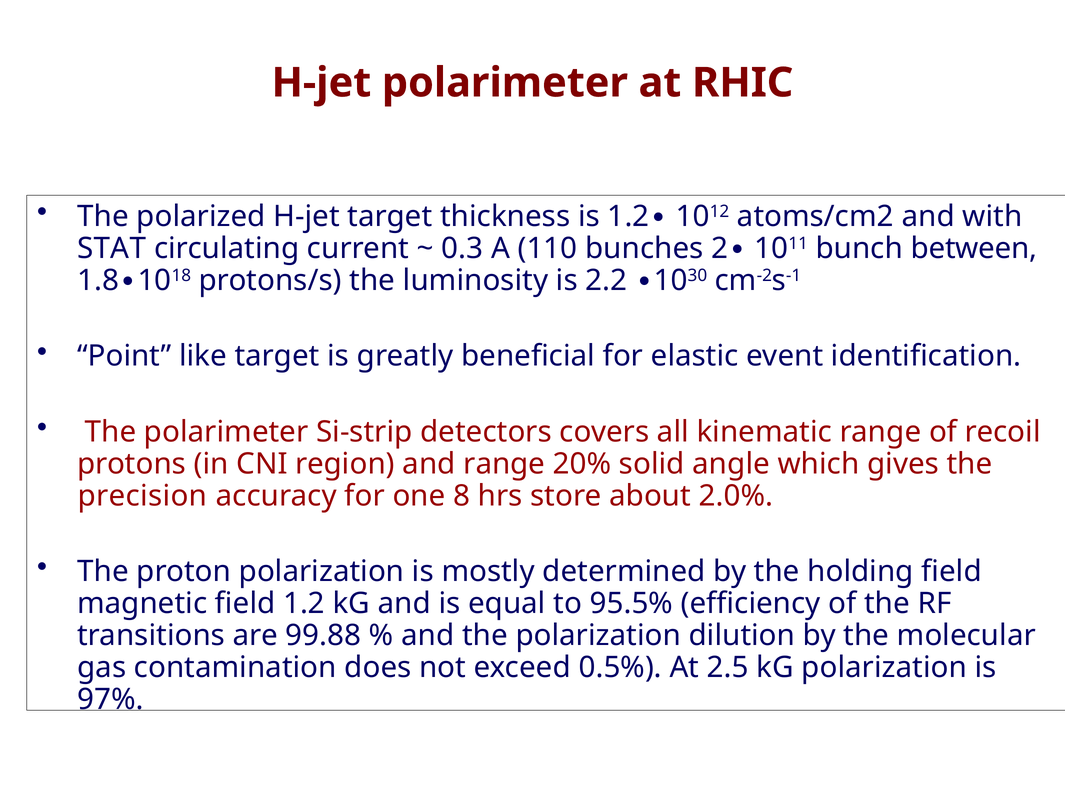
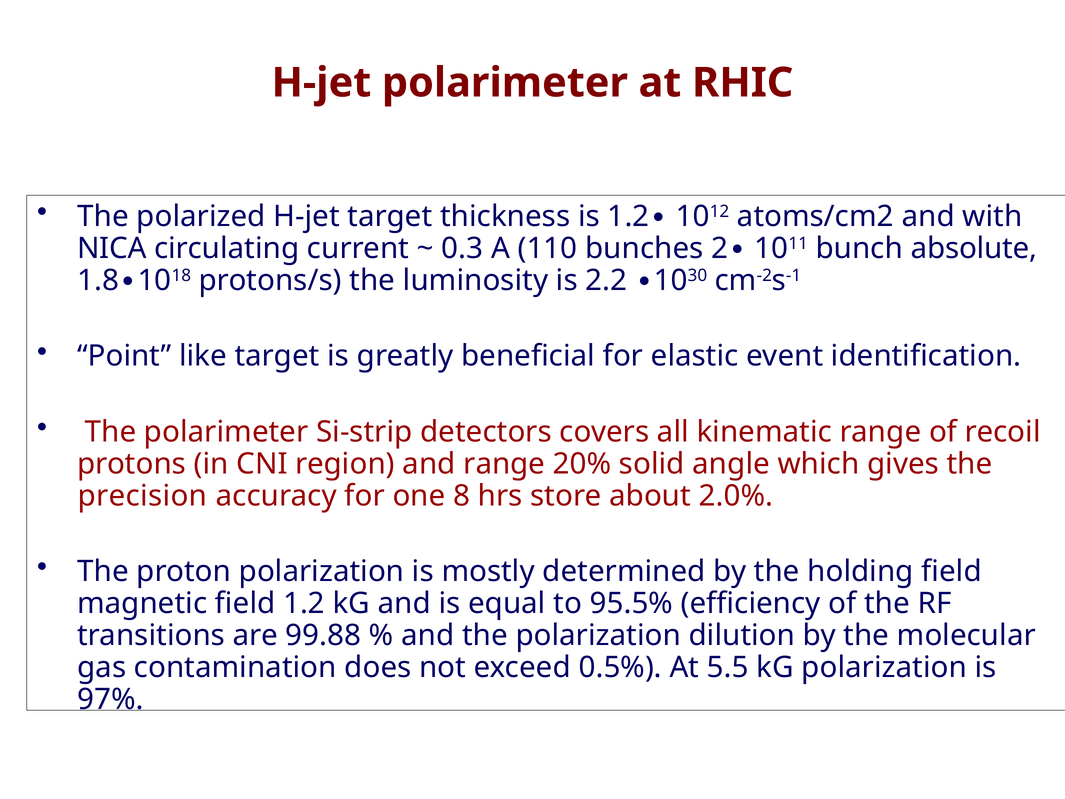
STAT: STAT -> NICA (112, 248)
between: between -> absolute (974, 248)
2.5: 2.5 -> 5.5 (728, 667)
